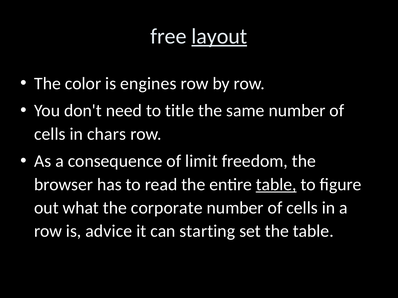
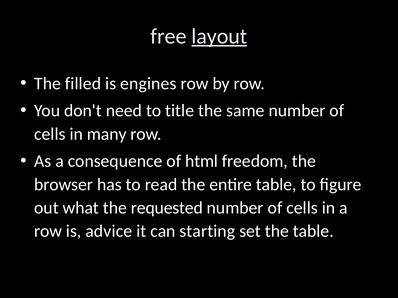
color: color -> filled (83, 84)
chars: chars -> many (107, 134)
limit: limit -> html (202, 161)
table underline: present -> none (276, 185)
corporate: corporate -> requested (167, 208)
